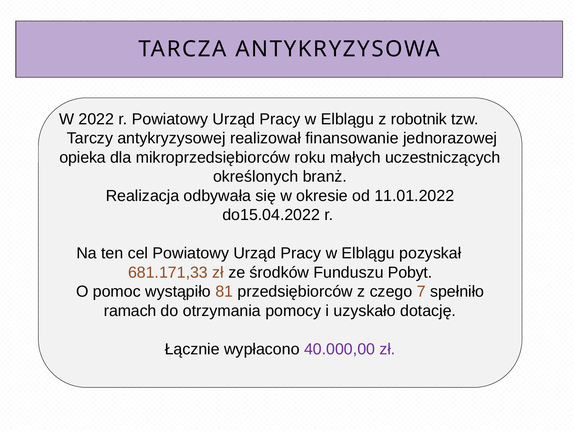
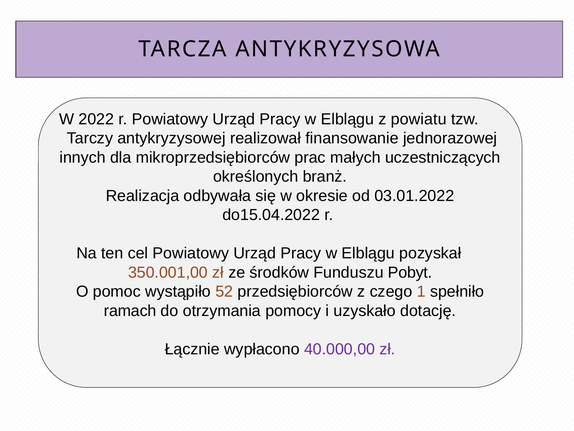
robotnik: robotnik -> powiatu (419, 119)
opieka: opieka -> innych (83, 157)
roku: roku -> prac (310, 157)
11.01.2022: 11.01.2022 -> 03.01.2022 (414, 196)
681.171,33: 681.171,33 -> 350.001,00 (168, 272)
81: 81 -> 52 (224, 291)
7: 7 -> 1 (421, 291)
